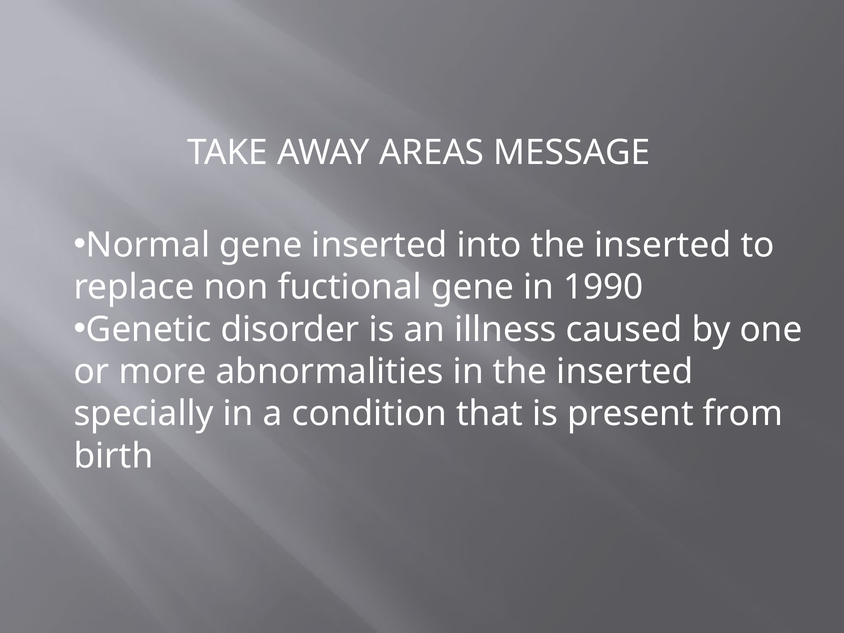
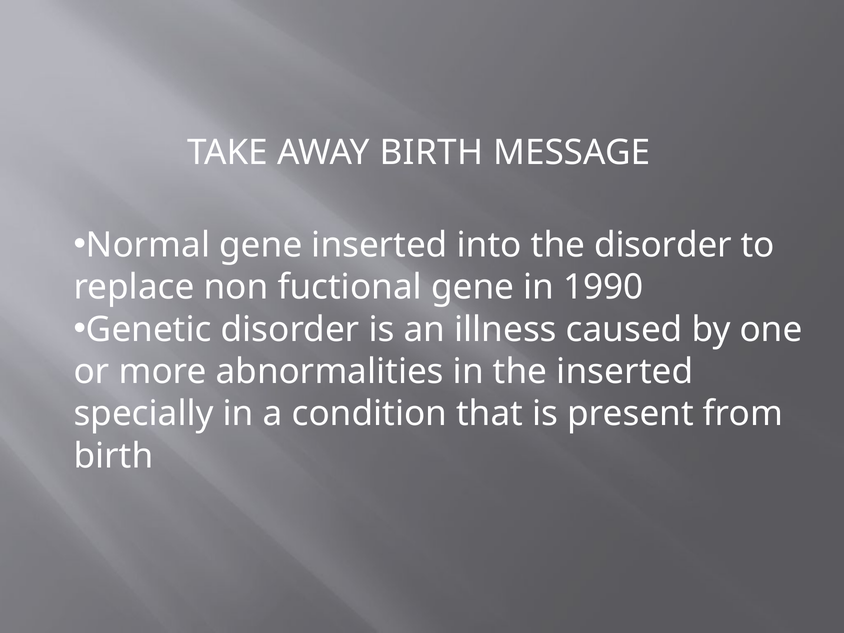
AWAY AREAS: AREAS -> BIRTH (431, 153)
into the inserted: inserted -> disorder (663, 245)
